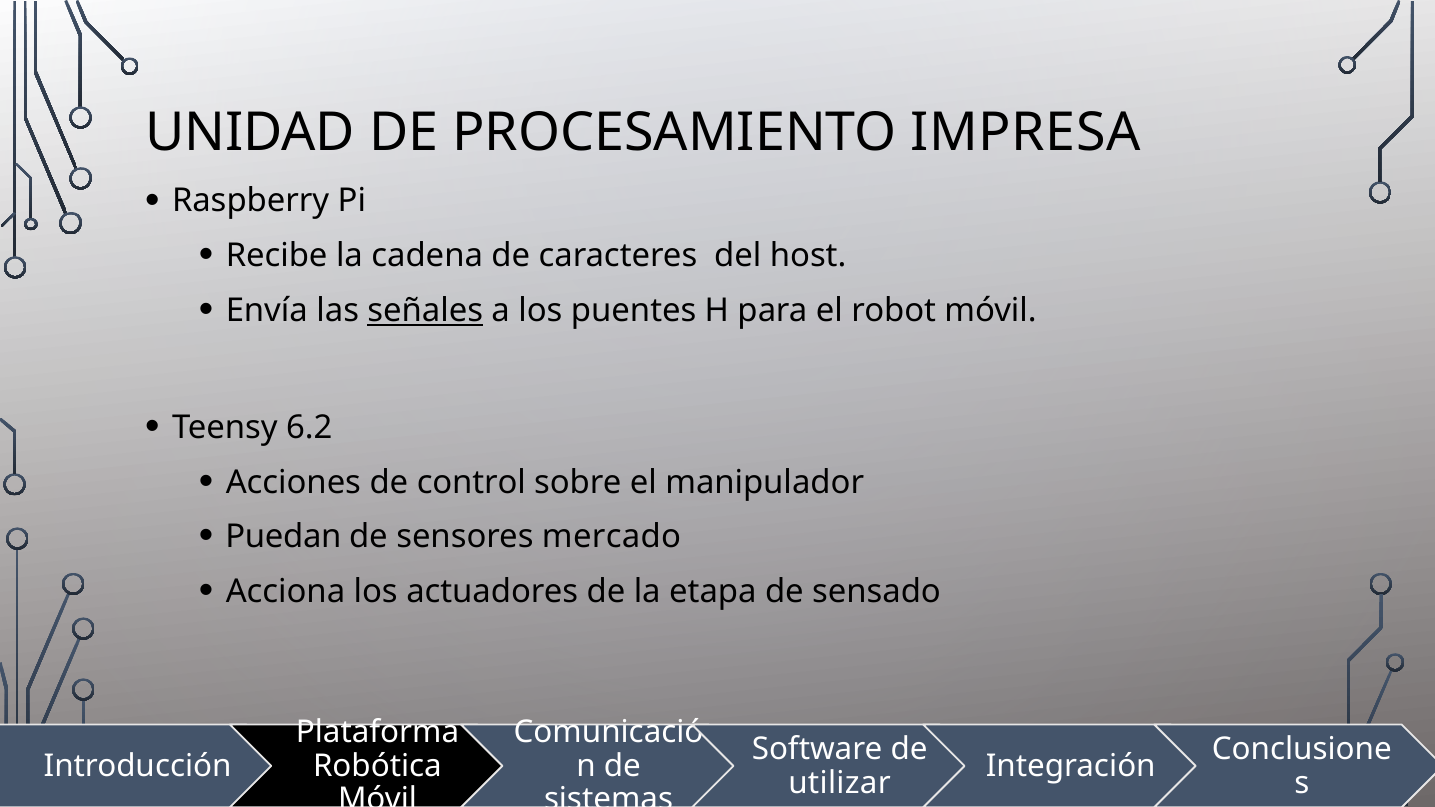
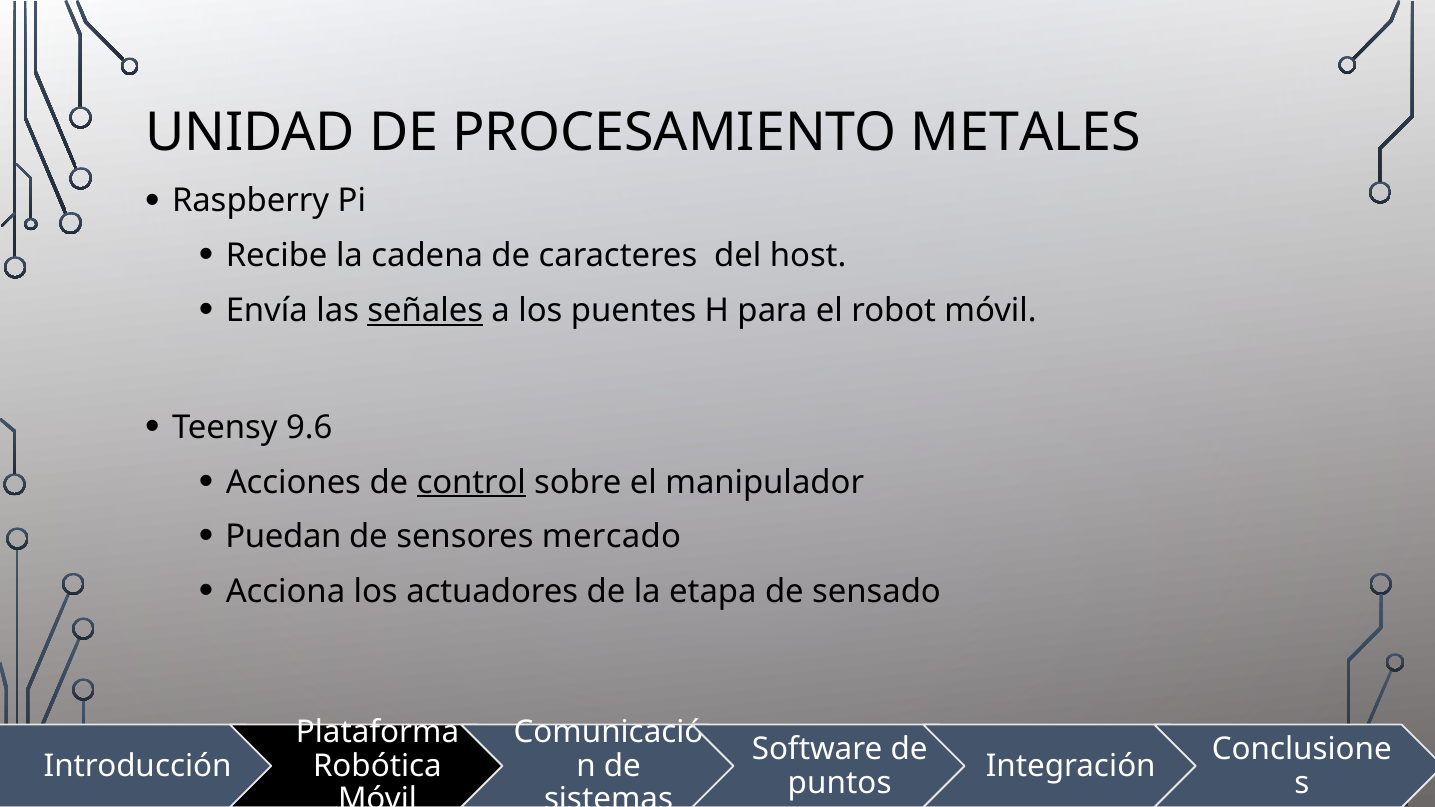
IMPRESA: IMPRESA -> METALES (1026, 133)
6.2: 6.2 -> 9.6 (309, 428)
control underline: none -> present (471, 482)
utilizar: utilizar -> puntos (840, 783)
